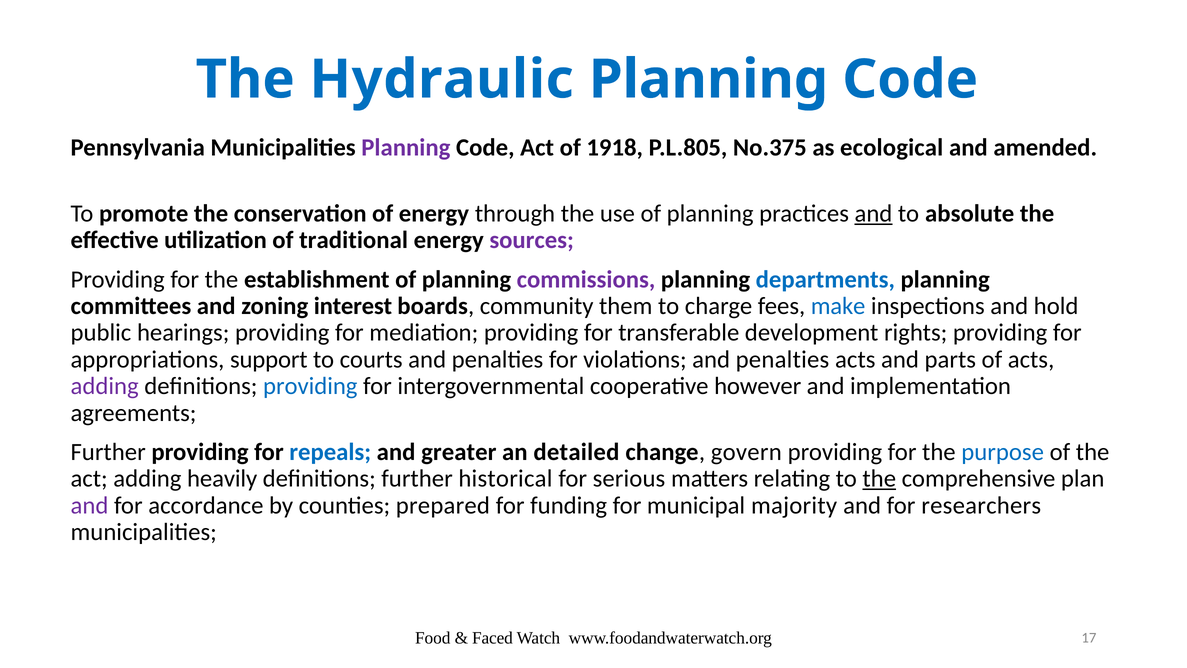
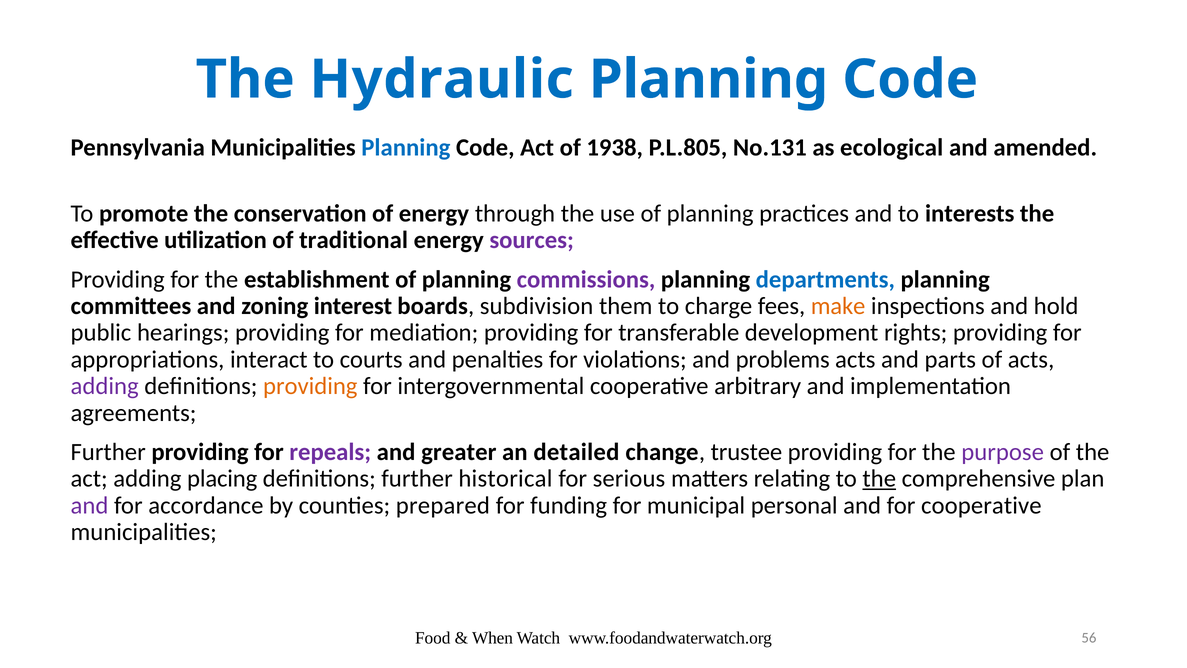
Planning colour: purple -> blue (406, 147)
1918: 1918 -> 1938 (615, 147)
No.375: No.375 -> No.131 (770, 147)
and underline: present -> none (873, 213)
absolute: absolute -> interests (970, 213)
community: community -> subdivision (537, 306)
make colour: blue -> orange (838, 306)
support: support -> interact (269, 359)
violations and penalties: penalties -> problems (783, 359)
providing colour: blue -> orange (310, 386)
however: however -> arbitrary (758, 386)
repeals colour: blue -> purple (330, 452)
govern: govern -> trustee (746, 452)
purpose colour: blue -> purple (1003, 452)
heavily: heavily -> placing (222, 479)
majority: majority -> personal (794, 505)
for researchers: researchers -> cooperative (981, 505)
Faced: Faced -> When (492, 638)
17: 17 -> 56 (1089, 637)
